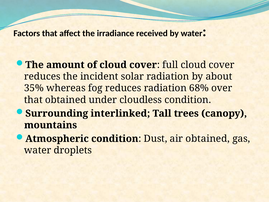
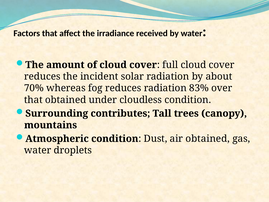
35%: 35% -> 70% (34, 88)
68%: 68% -> 83% (199, 88)
interlinked: interlinked -> contributes (120, 113)
